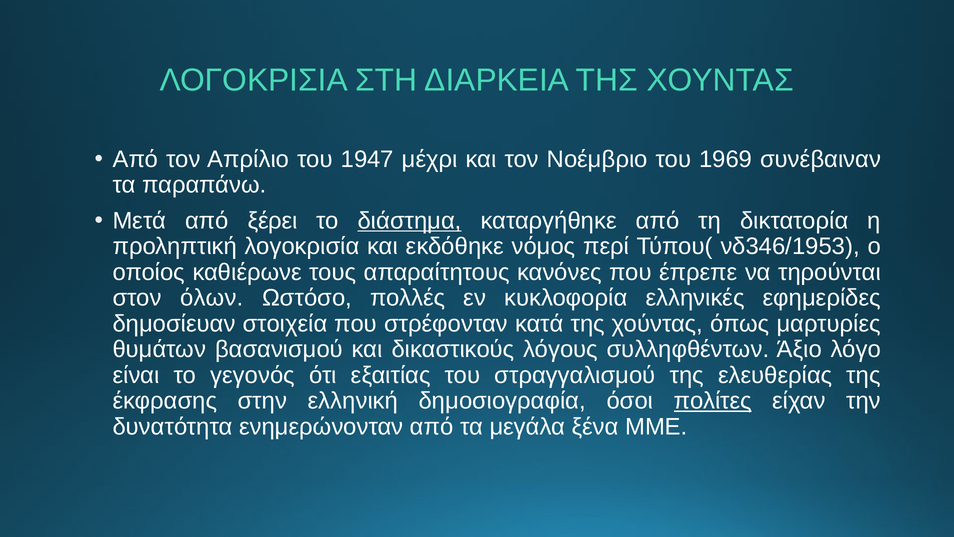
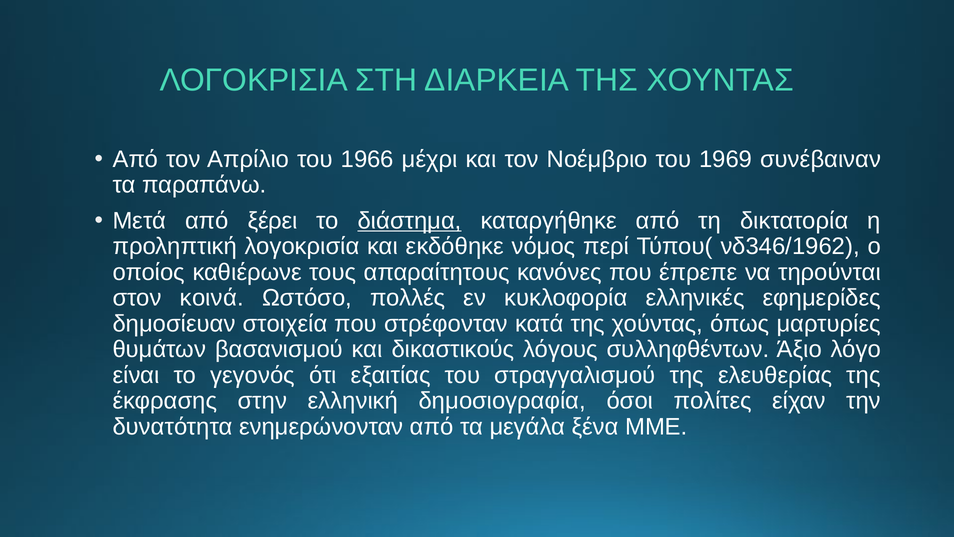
1947: 1947 -> 1966 (367, 159)
νδ346/1953: νδ346/1953 -> νδ346/1962 (790, 246)
όλων: όλων -> κοινά (212, 298)
πολίτες underline: present -> none (713, 401)
